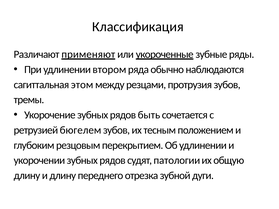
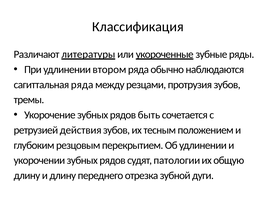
применяют: применяют -> литературы (88, 54)
сагиттальная этом: этом -> ряда (82, 85)
бюгелем: бюгелем -> действия (81, 130)
